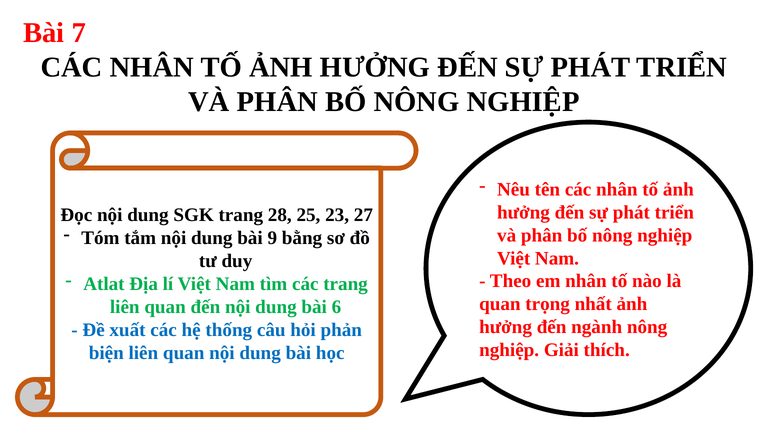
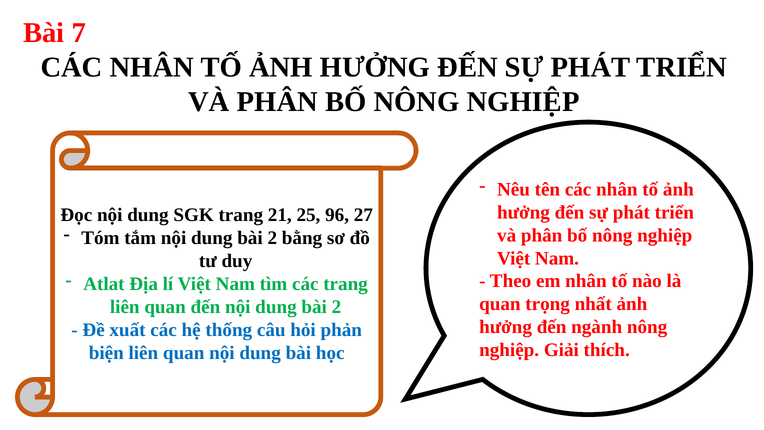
28: 28 -> 21 (280, 215)
23: 23 -> 96 (337, 215)
9: 9 -> 2 (272, 238)
6: 6 -> 2 (337, 307)
